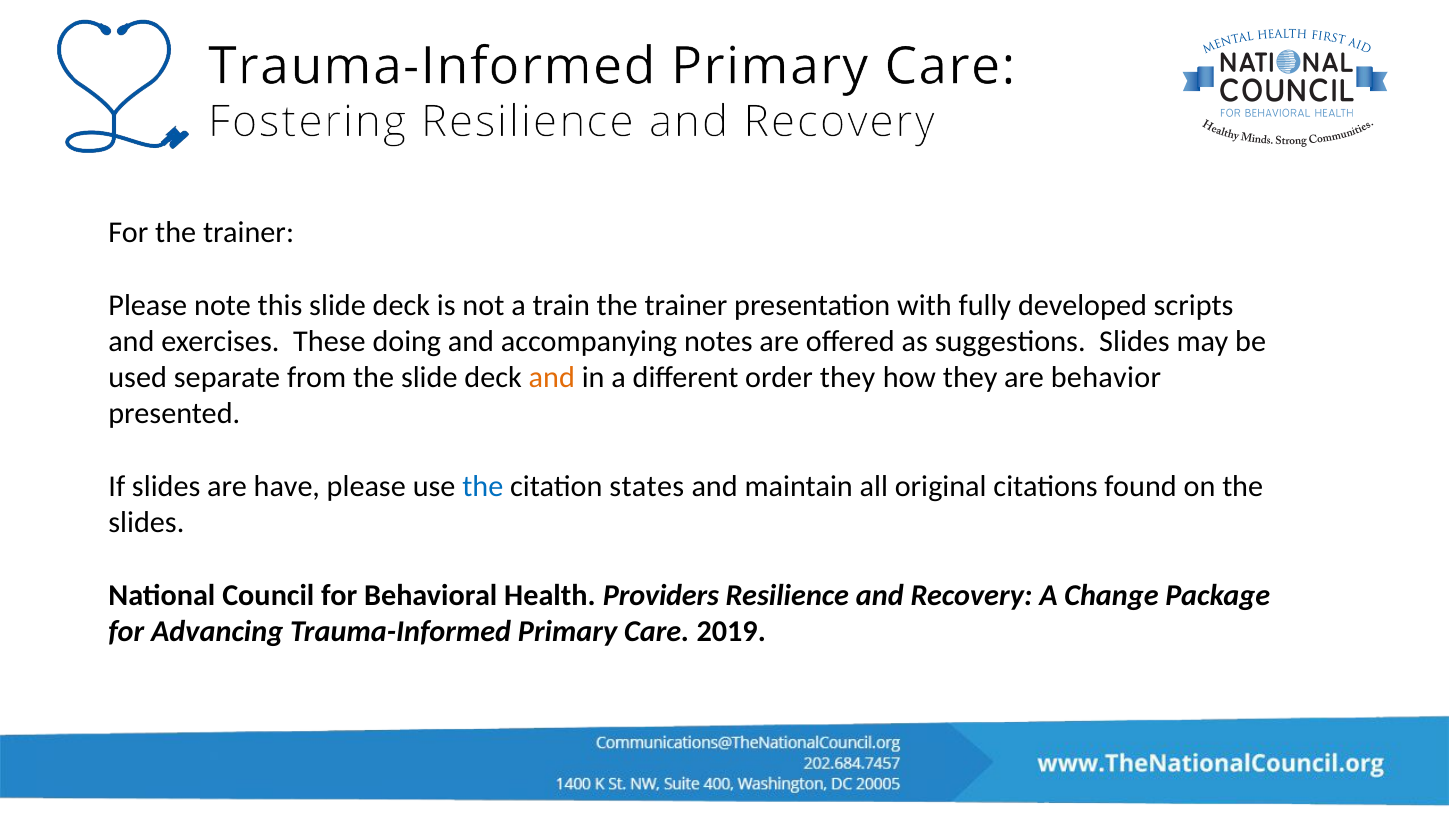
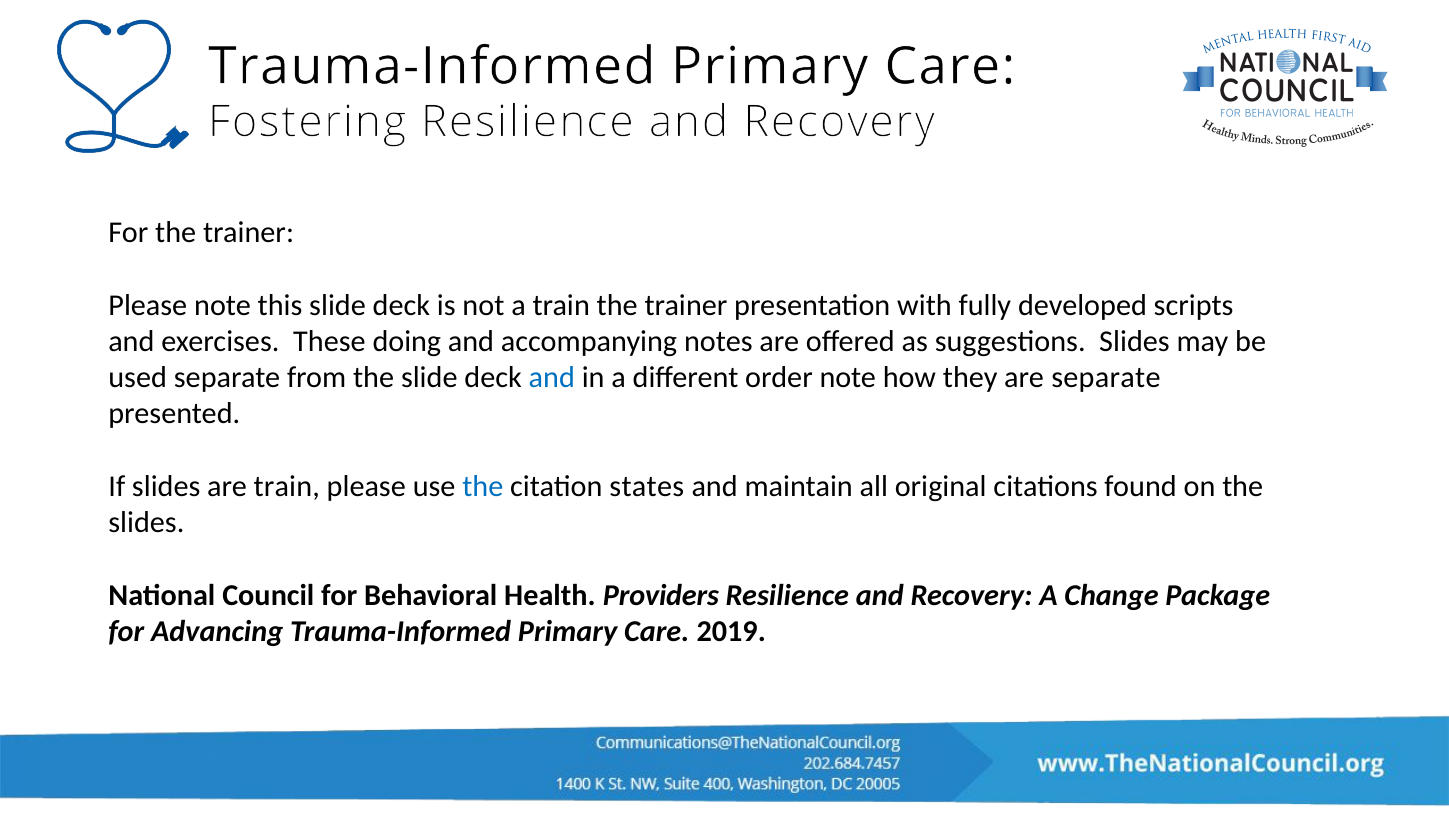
and colour: orange -> blue (552, 378)
order they: they -> note (848, 378)
are behavior: behavior -> separate (1106, 378)
are have: have -> train (287, 487)
